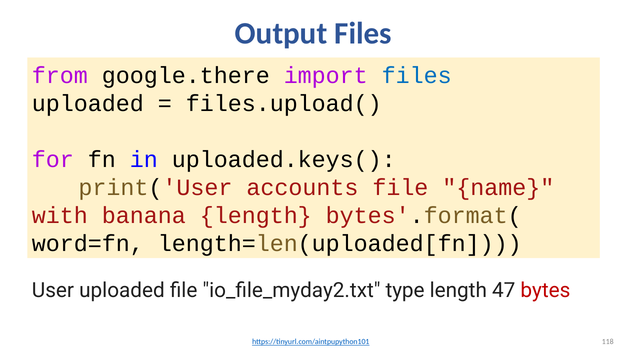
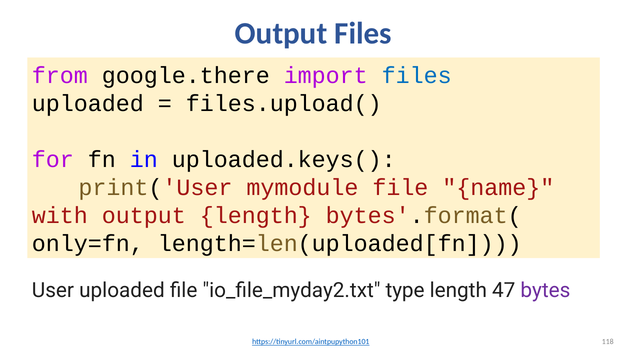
accounts: accounts -> mymodule (302, 187)
with banana: banana -> output (144, 215)
word=fn: word=fn -> only=fn (88, 243)
bytes colour: red -> purple (545, 290)
